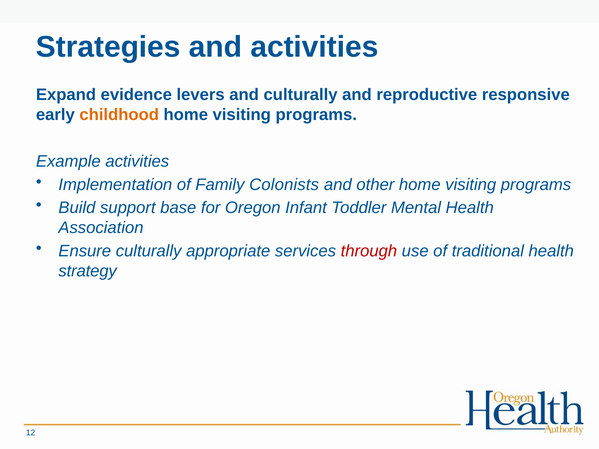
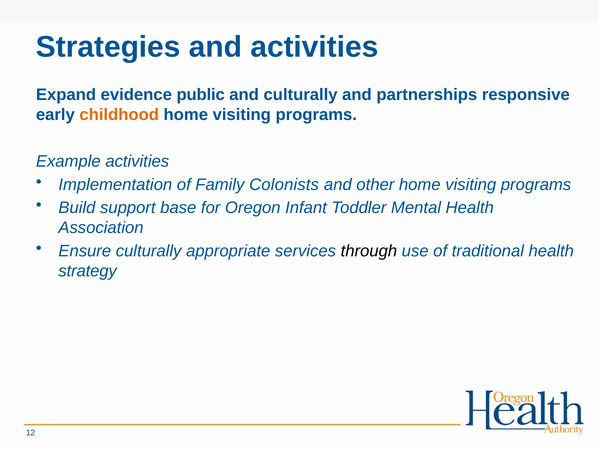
levers: levers -> public (201, 95)
reproductive: reproductive -> partnerships (427, 95)
through colour: red -> black (369, 251)
